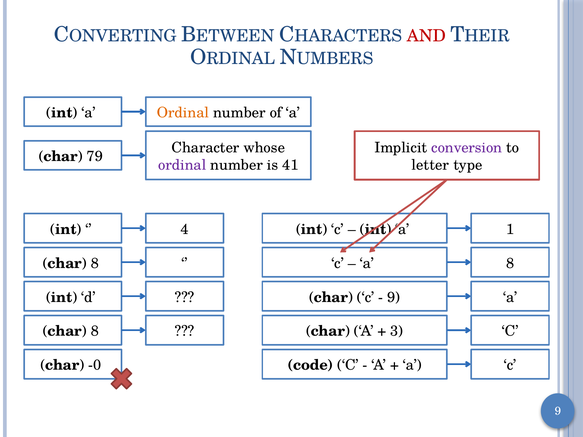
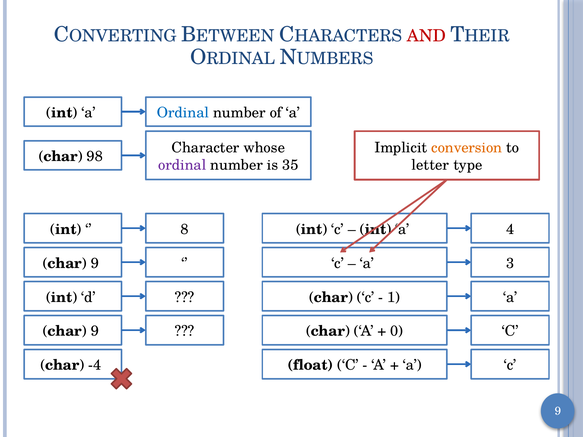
Ordinal colour: orange -> blue (183, 113)
conversion colour: purple -> orange (467, 148)
79: 79 -> 98 (95, 156)
41: 41 -> 35 (290, 165)
4: 4 -> 8 (185, 229)
1: 1 -> 4 (510, 229)
8: 8 -> 9 (95, 263)
a 8: 8 -> 3 (510, 263)
9: 9 -> 1 (394, 297)
8: 8 -> 9 (95, 331)
3: 3 -> 0 (397, 331)
-0: -0 -> -4 (95, 365)
code: code -> float (310, 365)
